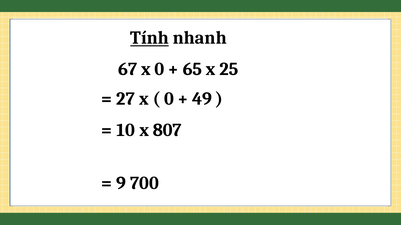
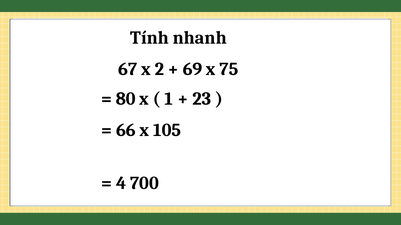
Tính underline: present -> none (150, 38)
x 0: 0 -> 2 (159, 69)
65: 65 -> 69 (192, 69)
25: 25 -> 75 (229, 69)
27: 27 -> 80 (126, 99)
0: 0 -> 1 (169, 99)
49: 49 -> 23 (202, 99)
10: 10 -> 66 (126, 130)
807: 807 -> 105 (167, 130)
9: 9 -> 4 (121, 184)
